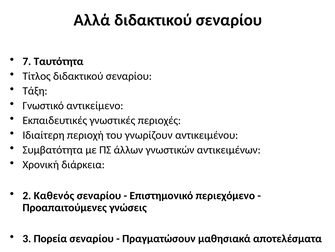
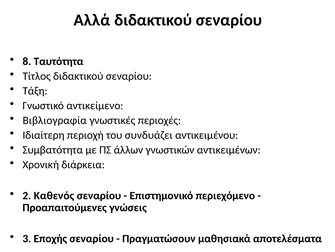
7: 7 -> 8 (27, 61)
Εκπαιδευτικές: Εκπαιδευτικές -> Βιβλιογραφία (55, 120)
γνωρίζουν: γνωρίζουν -> συνδυάζει (149, 135)
Πορεία: Πορεία -> Εποχής (50, 238)
